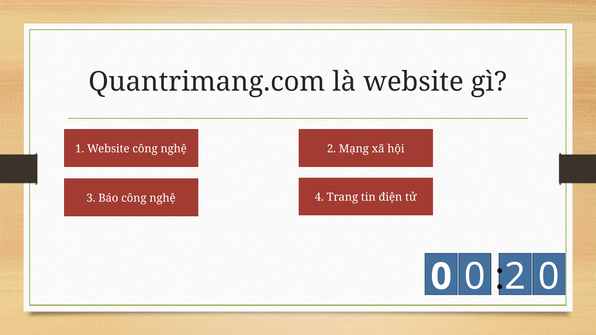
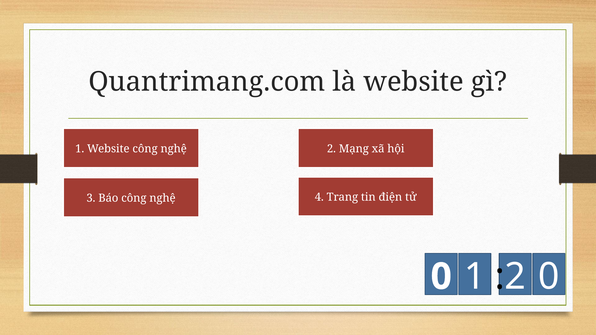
0: 0 -> 1 (475, 277)
